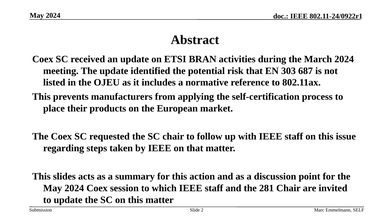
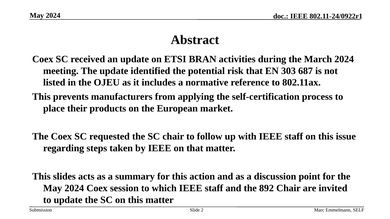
281: 281 -> 892 (266, 188)
